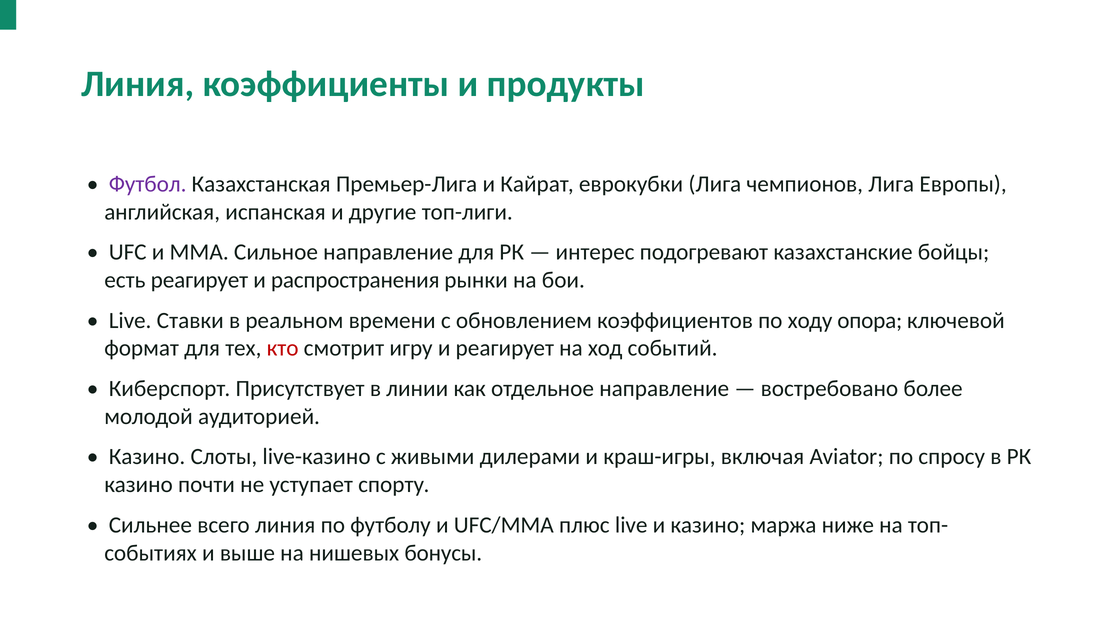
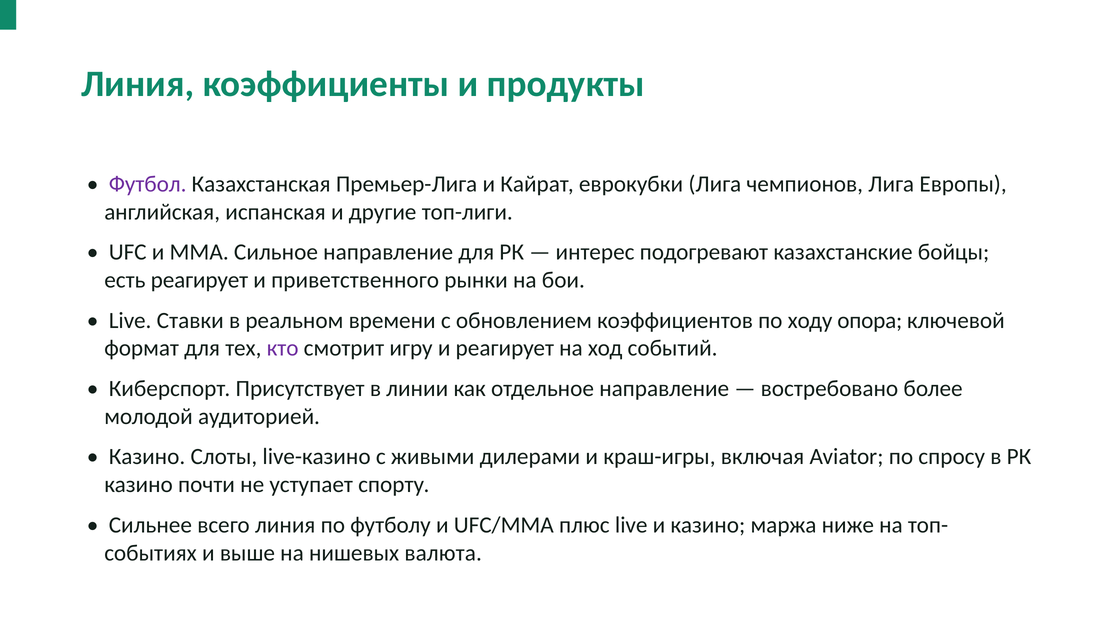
распространения: распространения -> приветственного (355, 280)
кто colour: red -> purple (283, 348)
бонусы: бонусы -> валюта (443, 553)
